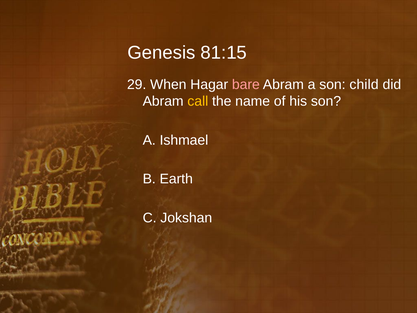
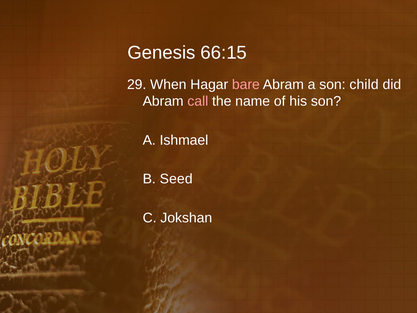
81:15: 81:15 -> 66:15 (224, 53)
call colour: yellow -> pink (198, 101)
Earth: Earth -> Seed (176, 179)
